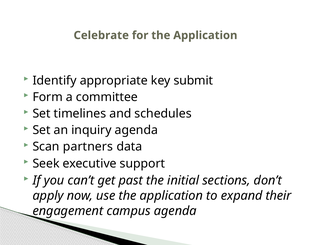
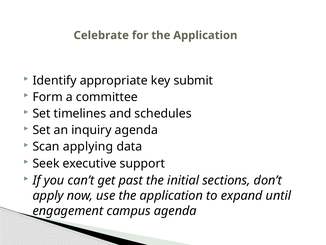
partners: partners -> applying (88, 146)
their: their -> until (278, 195)
